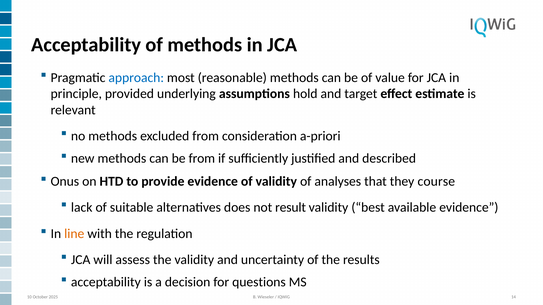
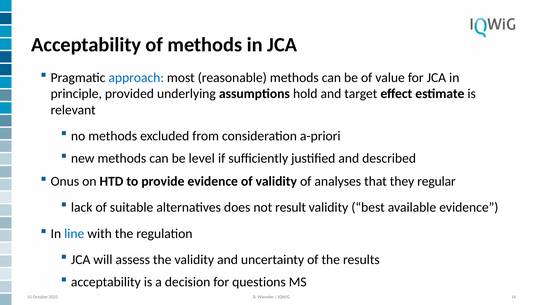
be from: from -> level (202, 159)
course: course -> regular (436, 182)
line colour: orange -> blue (74, 234)
